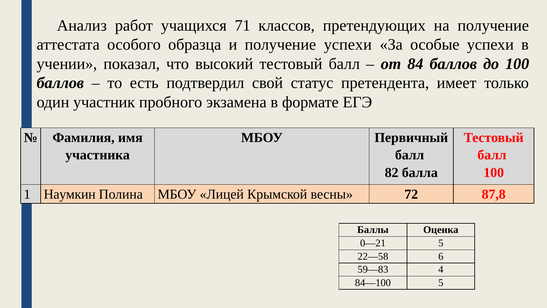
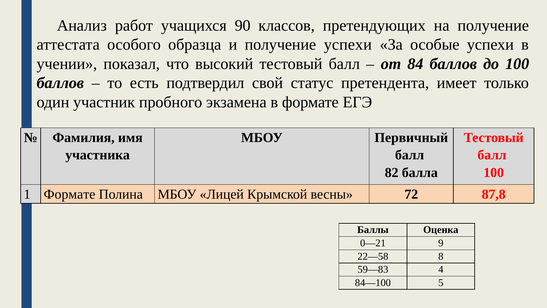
71: 71 -> 90 (243, 25)
1 Наумкин: Наумкин -> Формате (70, 194)
0—21 5: 5 -> 9 (441, 243)
6: 6 -> 8 (441, 256)
